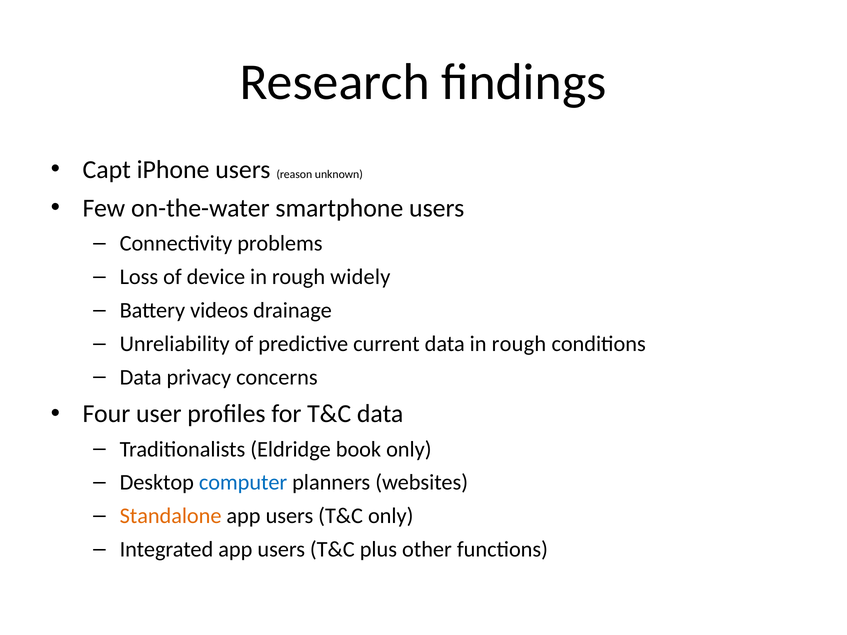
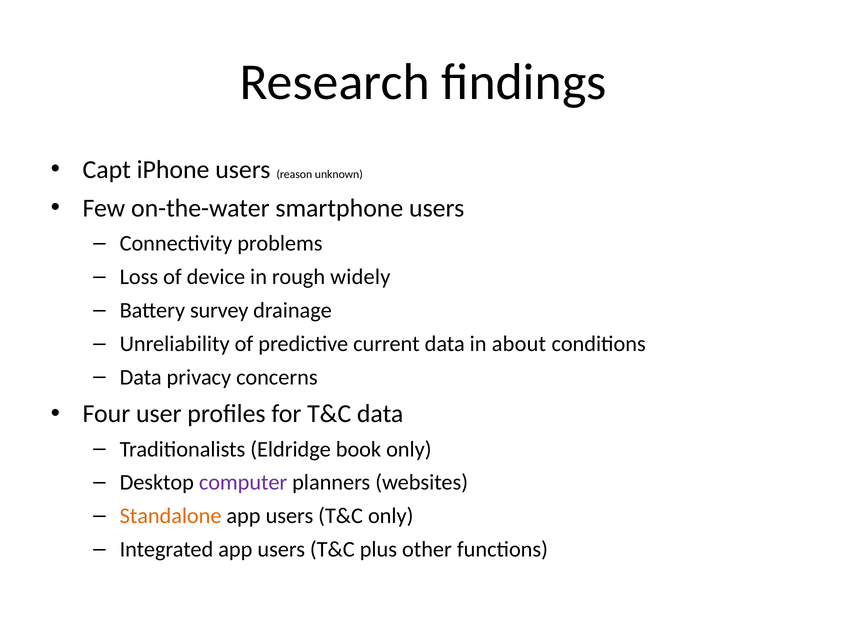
videos: videos -> survey (219, 310)
data in rough: rough -> about (519, 344)
computer colour: blue -> purple (243, 483)
